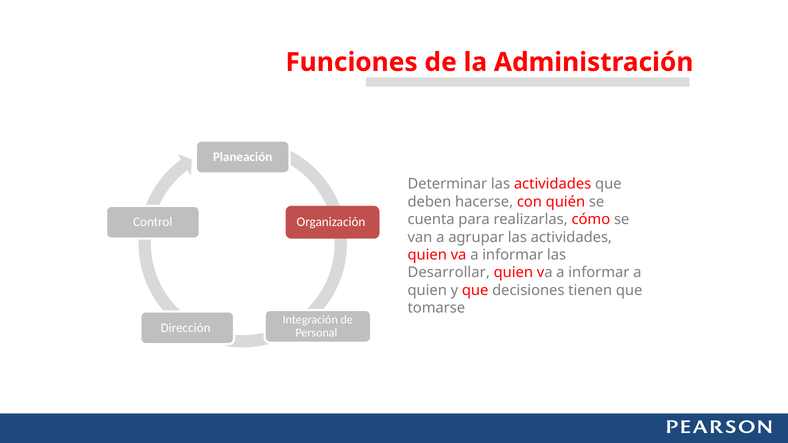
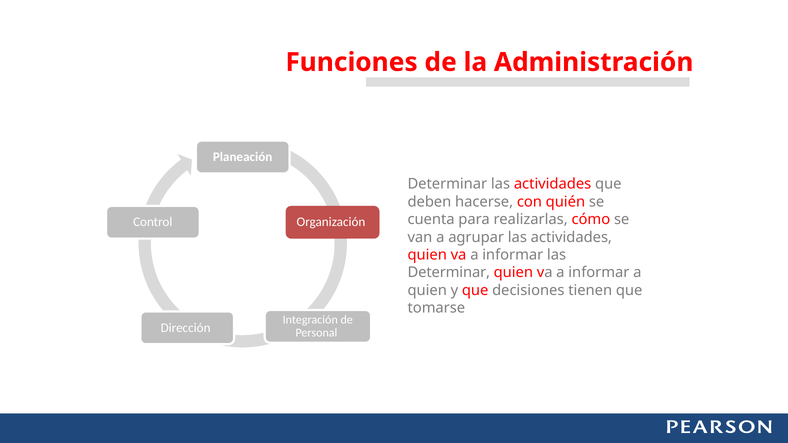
Desarrollar: Desarrollar -> Determinar (449, 273)
